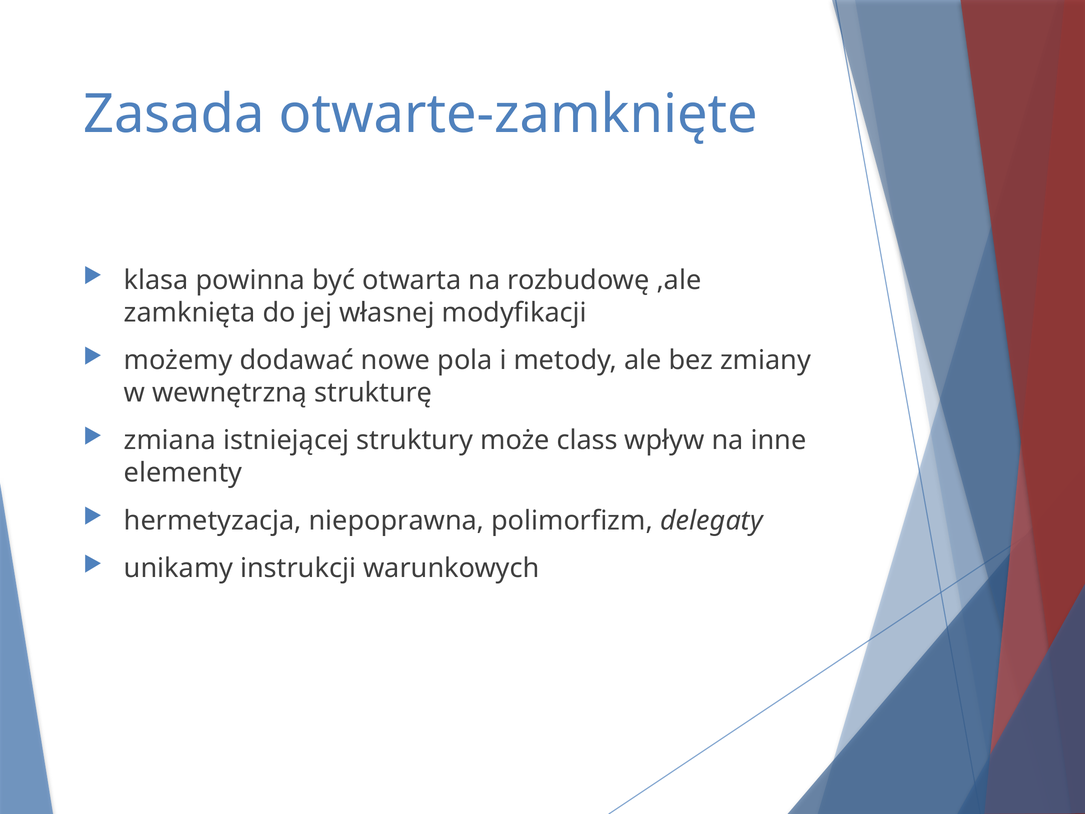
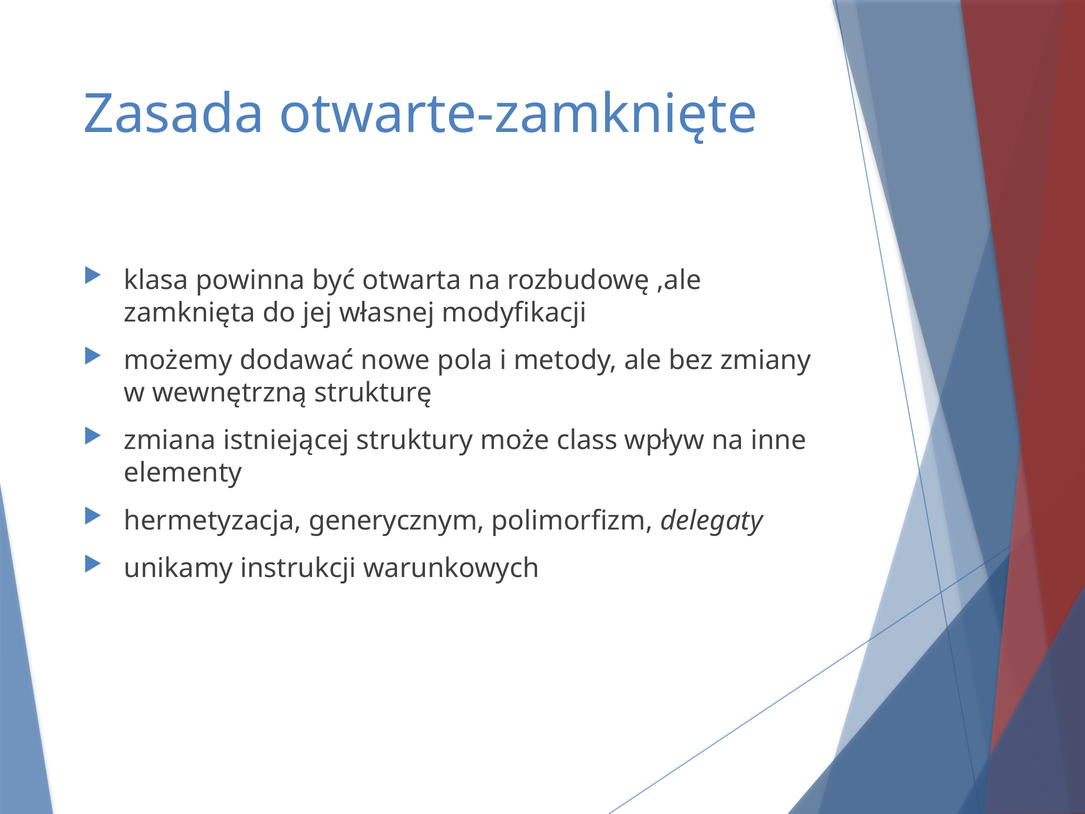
niepoprawna: niepoprawna -> generycznym (397, 521)
